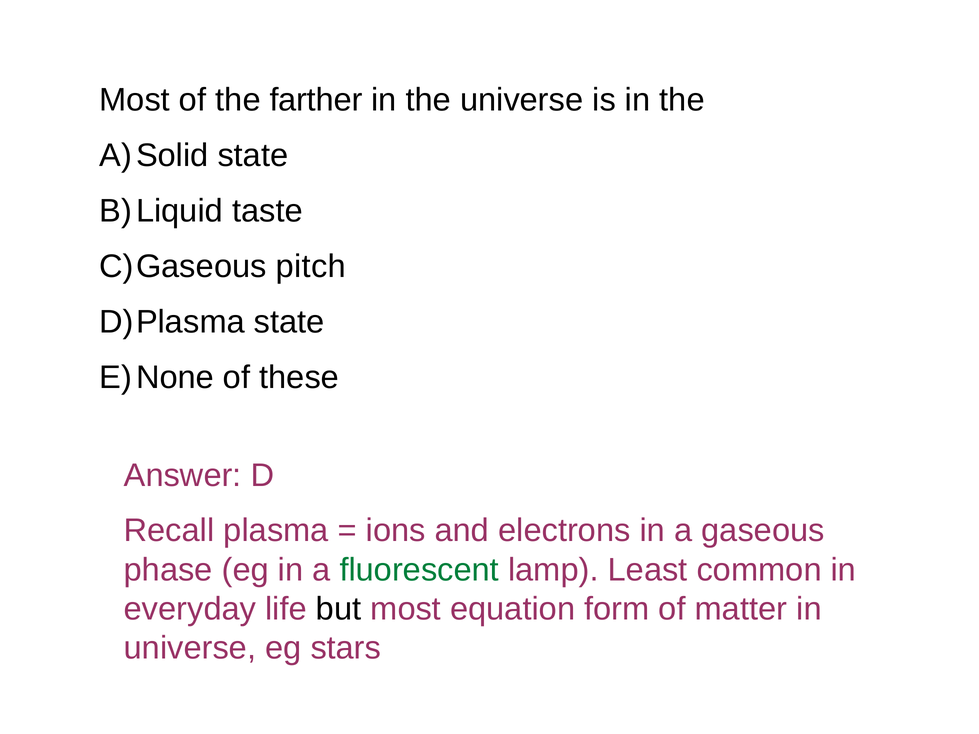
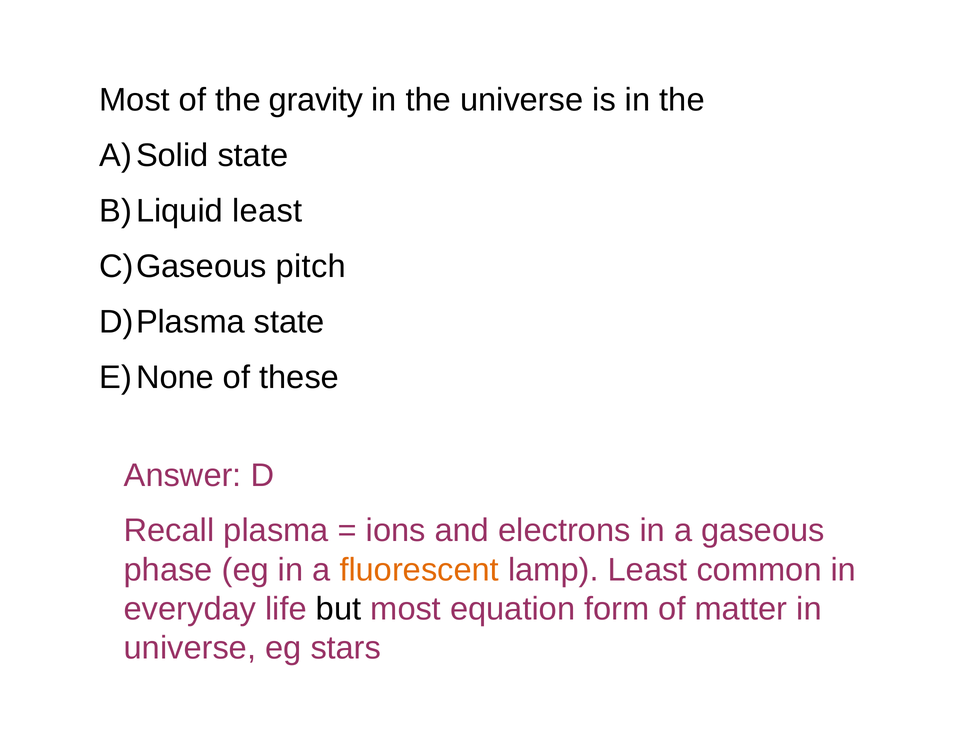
farther: farther -> gravity (316, 100)
taste: taste -> least (267, 211)
fluorescent colour: green -> orange (419, 570)
